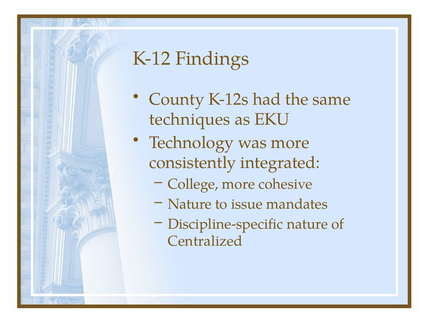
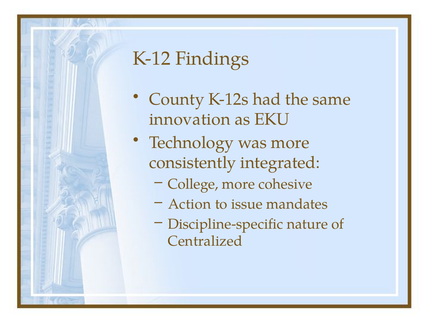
techniques: techniques -> innovation (190, 119)
Nature: Nature -> Action (190, 204)
